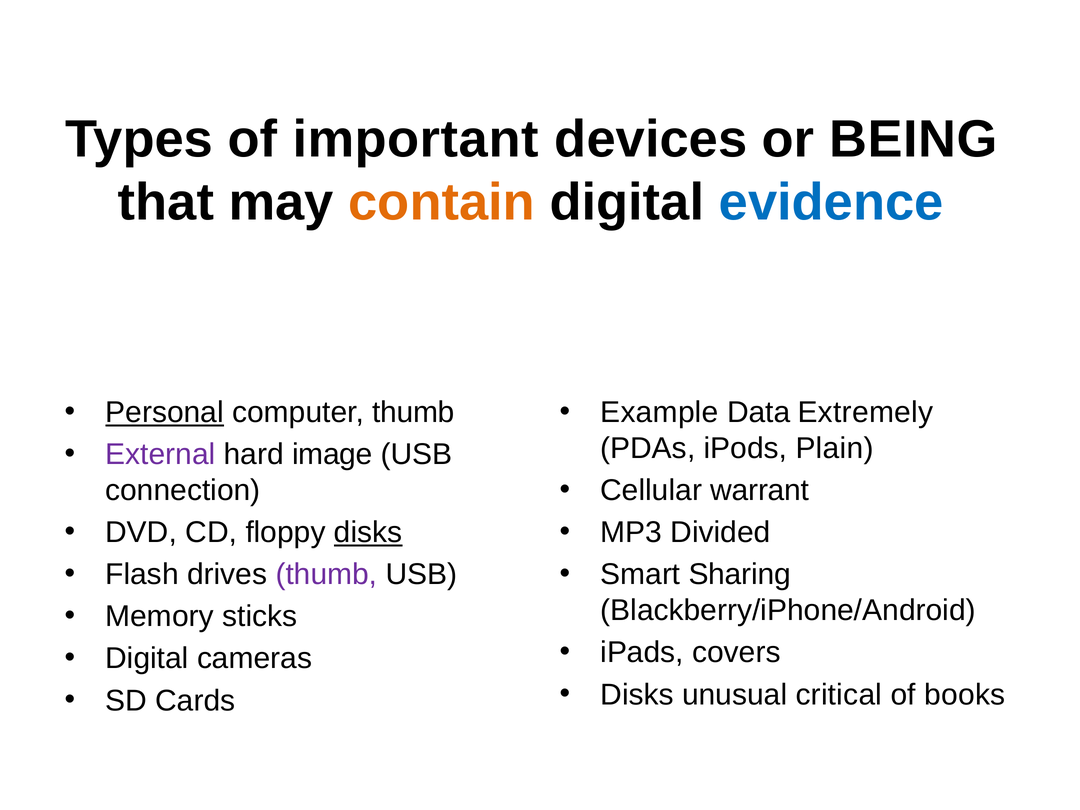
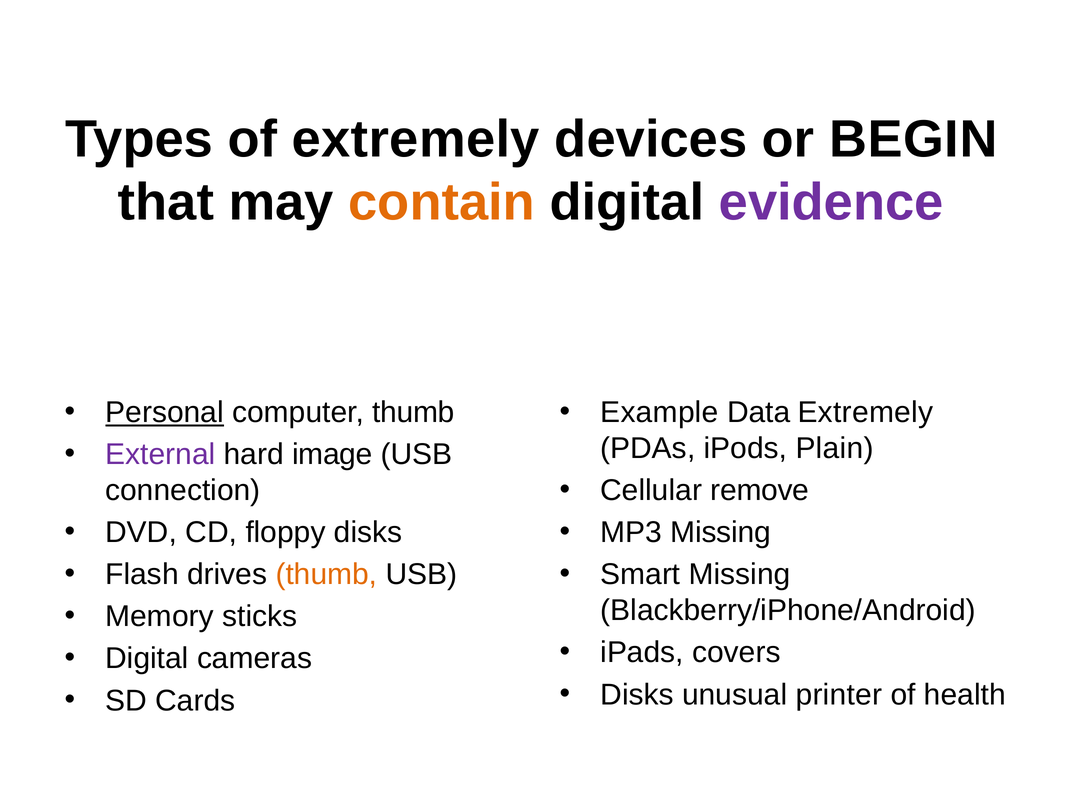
of important: important -> extremely (416, 140)
BEING: BEING -> BEGIN (913, 140)
evidence colour: blue -> purple (831, 203)
warrant: warrant -> remove (760, 491)
disks underline: present -> none (368, 533)
MP3 Divided: Divided -> Missing (721, 533)
thumb colour: purple -> orange (326, 575)
Smart Sharing: Sharing -> Missing (740, 575)
critical: critical -> printer (839, 695)
books: books -> health (965, 695)
